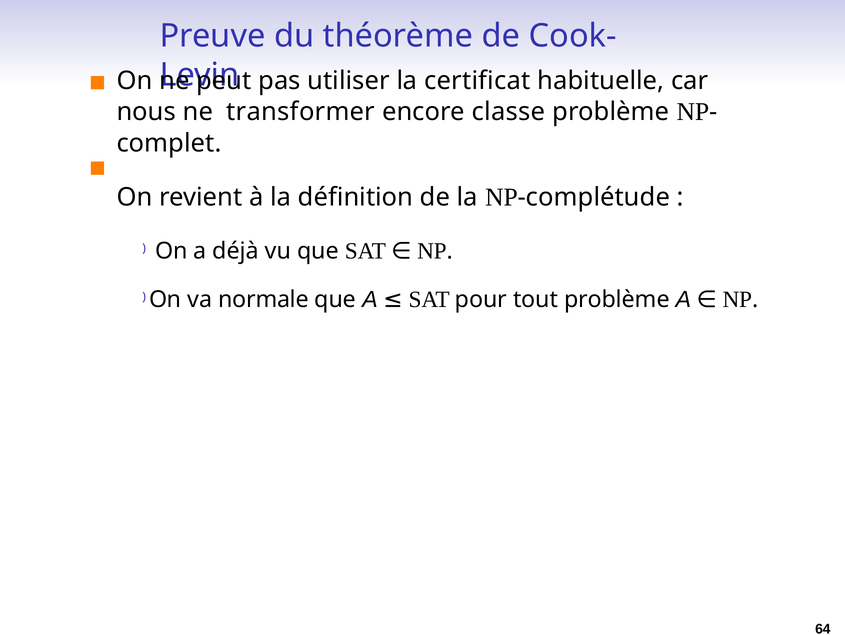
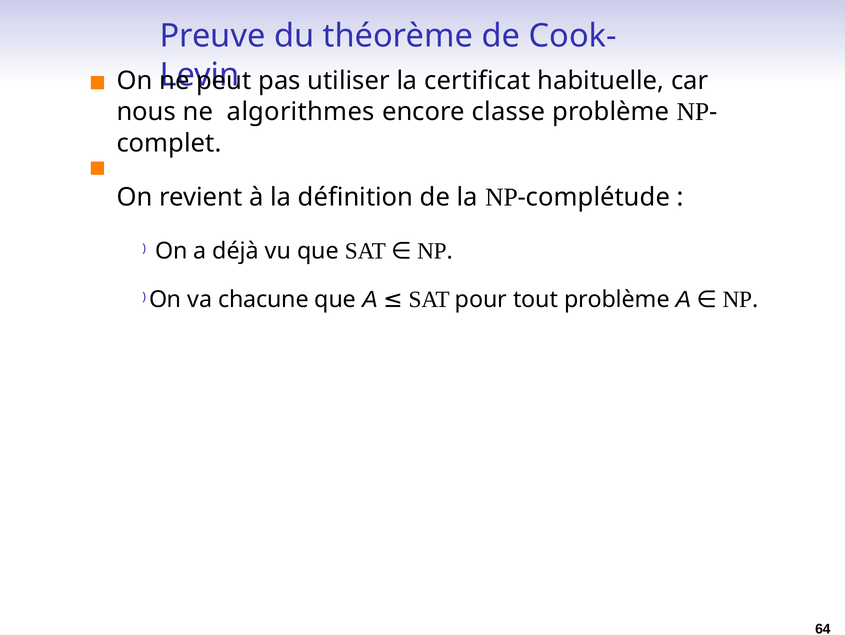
transformer: transformer -> algorithmes (301, 112)
normale: normale -> chacune (263, 299)
